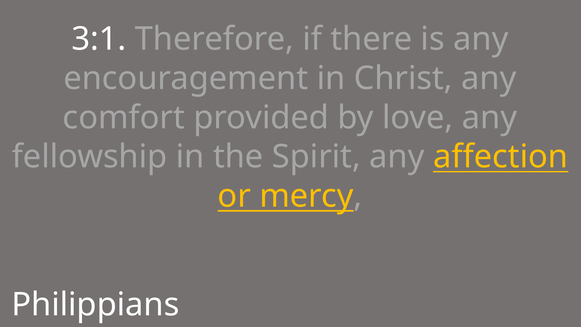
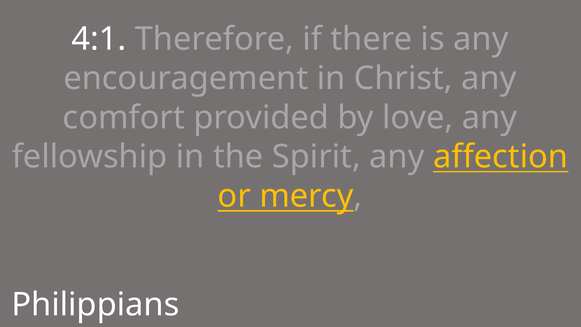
3:1: 3:1 -> 4:1 (99, 39)
